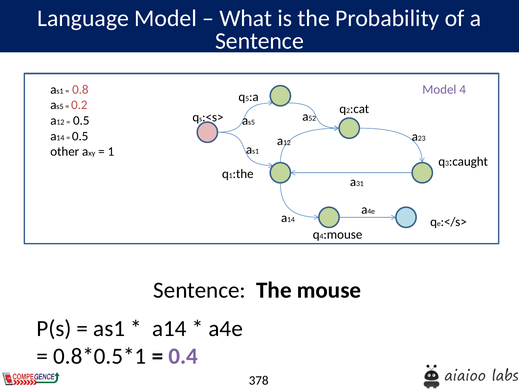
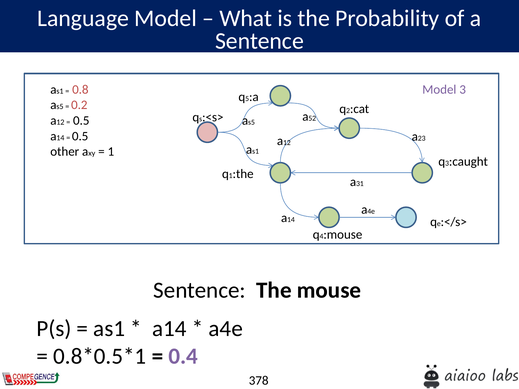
Model 4: 4 -> 3 (463, 90)
